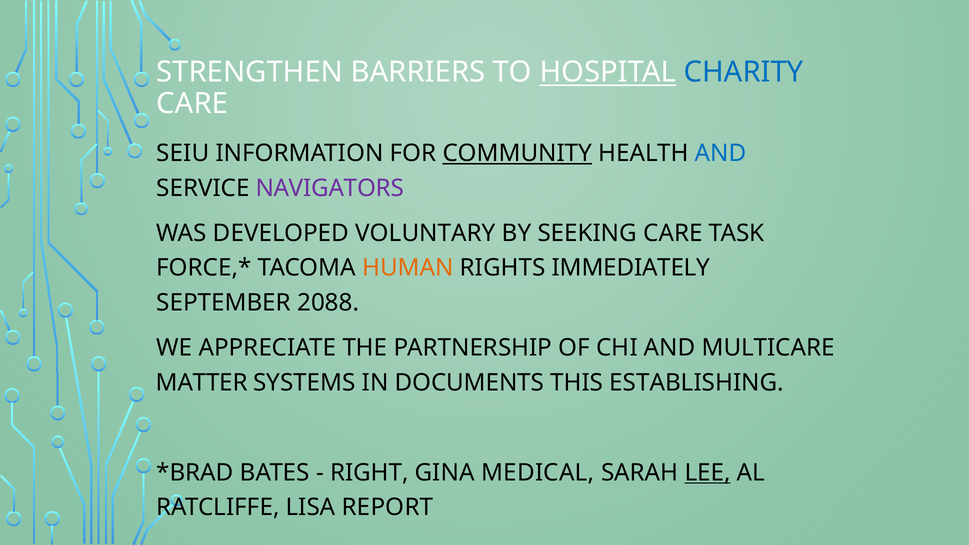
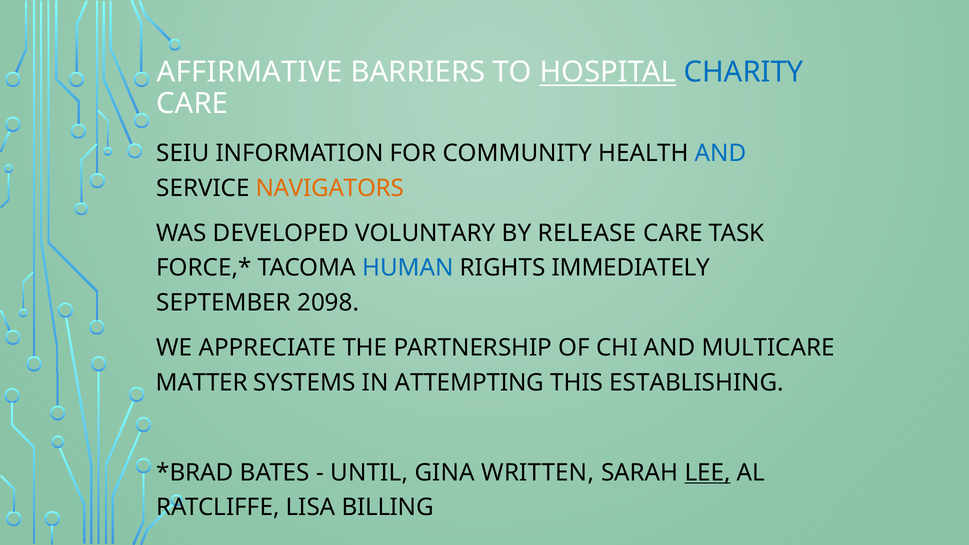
STRENGTHEN: STRENGTHEN -> AFFIRMATIVE (250, 72)
COMMUNITY underline: present -> none (517, 153)
NAVIGATORS colour: purple -> orange (330, 188)
SEEKING: SEEKING -> RELEASE (587, 233)
HUMAN colour: orange -> blue (408, 268)
2088: 2088 -> 2098 (328, 303)
DOCUMENTS: DOCUMENTS -> ATTEMPTING (469, 383)
RIGHT: RIGHT -> UNTIL (369, 473)
MEDICAL: MEDICAL -> WRITTEN (538, 473)
REPORT: REPORT -> BILLING (388, 508)
